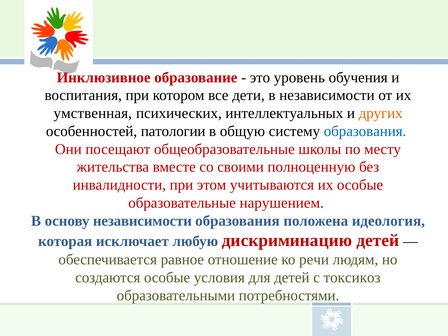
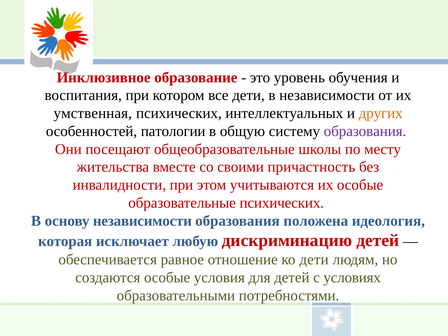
образования colour: blue -> purple (365, 131)
полноценную: полноценную -> причастность (311, 167)
образовательные нарушением: нарушением -> психических (282, 203)
ко речи: речи -> дети (314, 260)
токсикоз: токсикоз -> условиях (352, 278)
